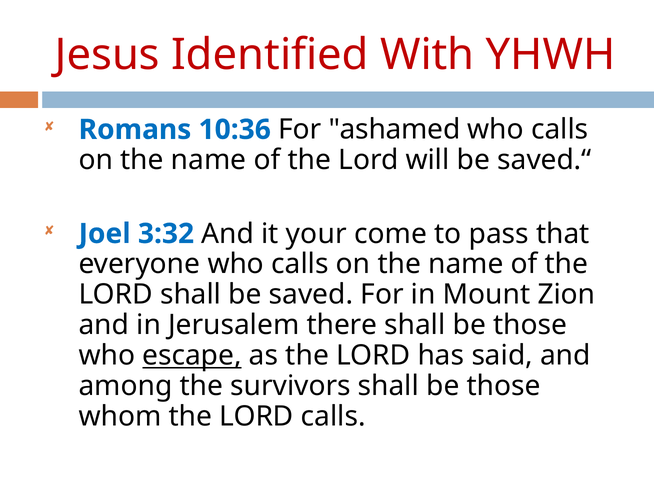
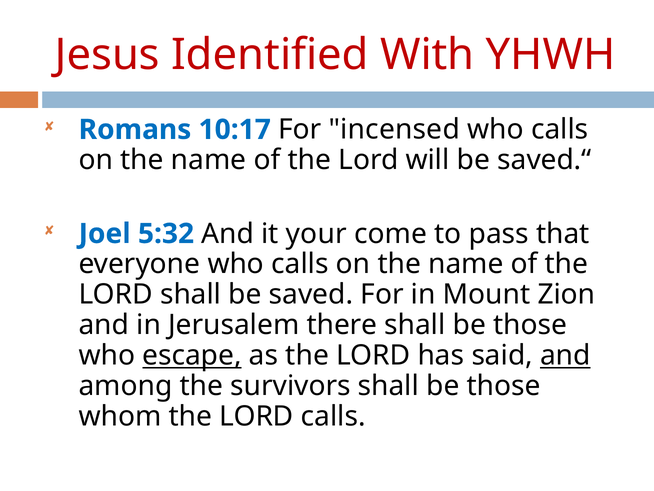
10:36: 10:36 -> 10:17 (235, 129)
ashamed: ashamed -> incensed (394, 129)
3:32: 3:32 -> 5:32 (166, 233)
and underline: none -> present (565, 355)
